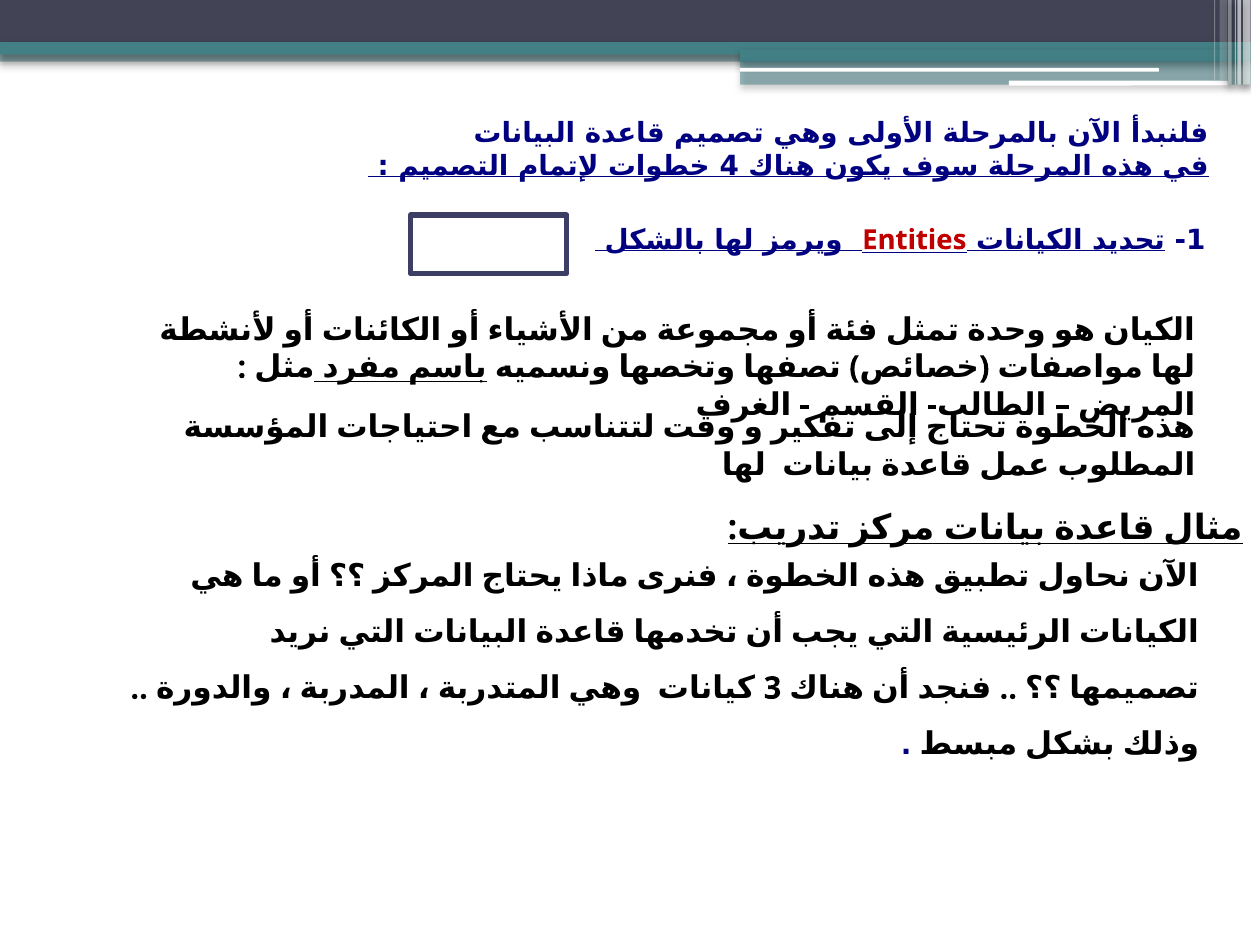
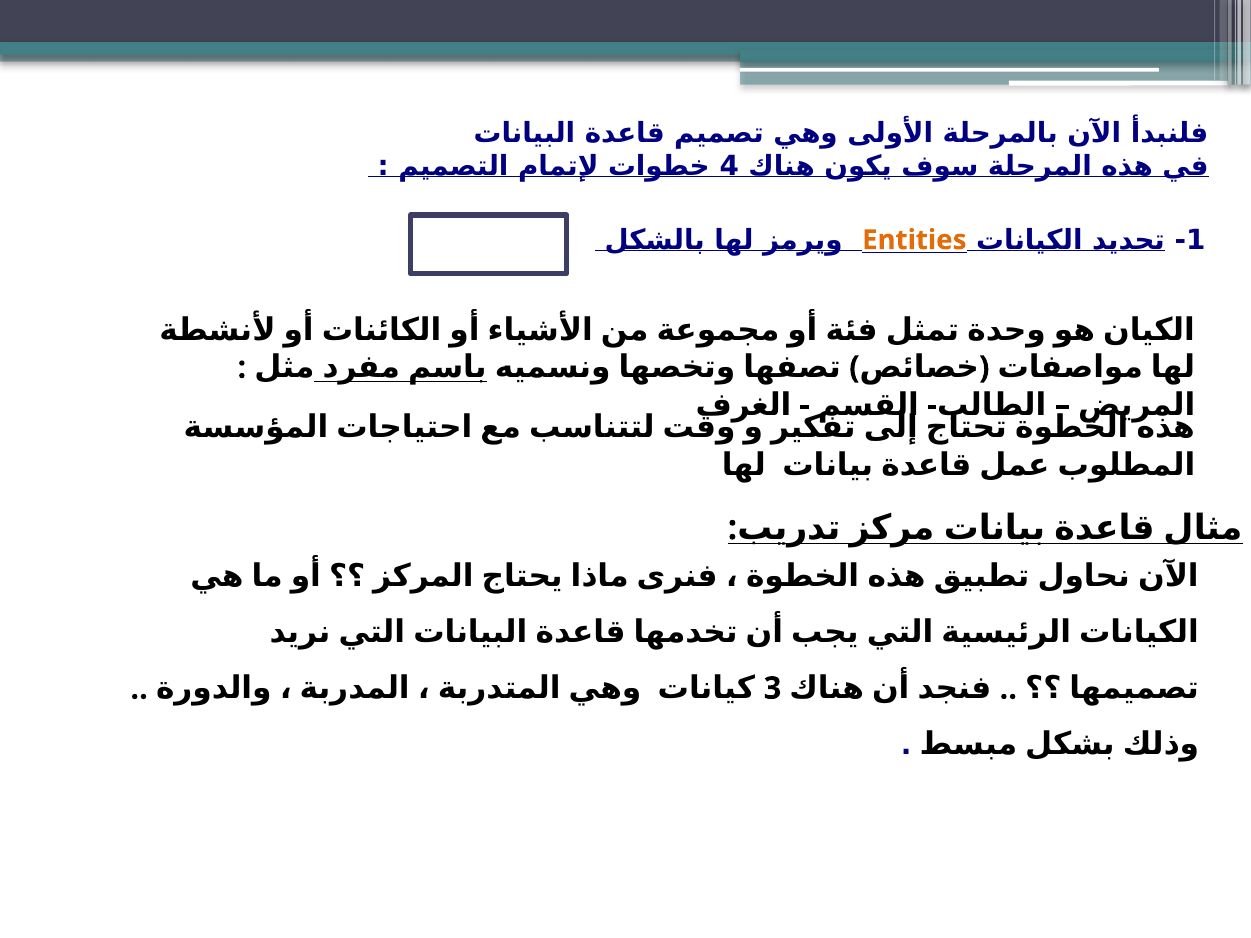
Entities colour: red -> orange (914, 240)
